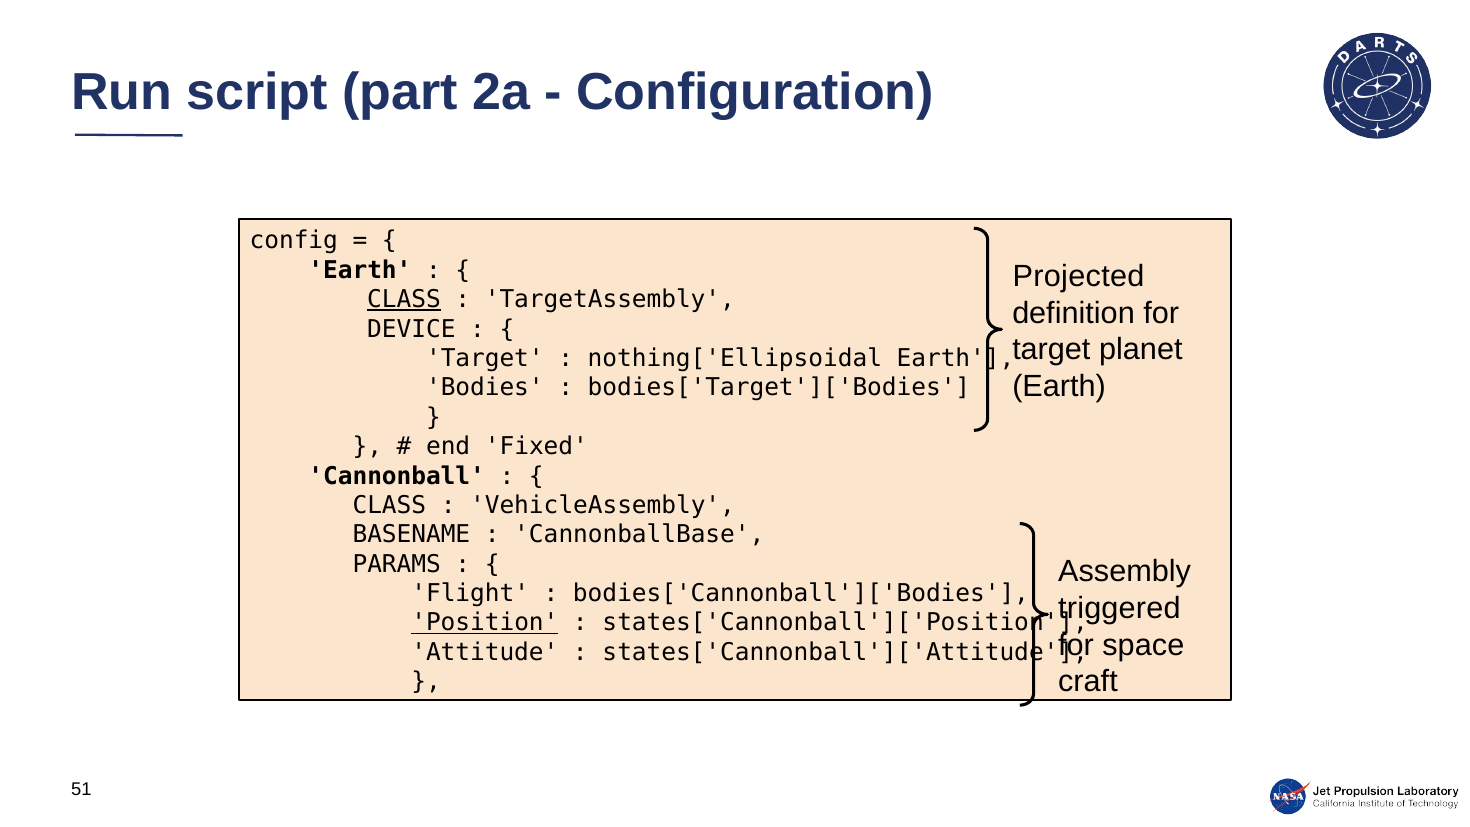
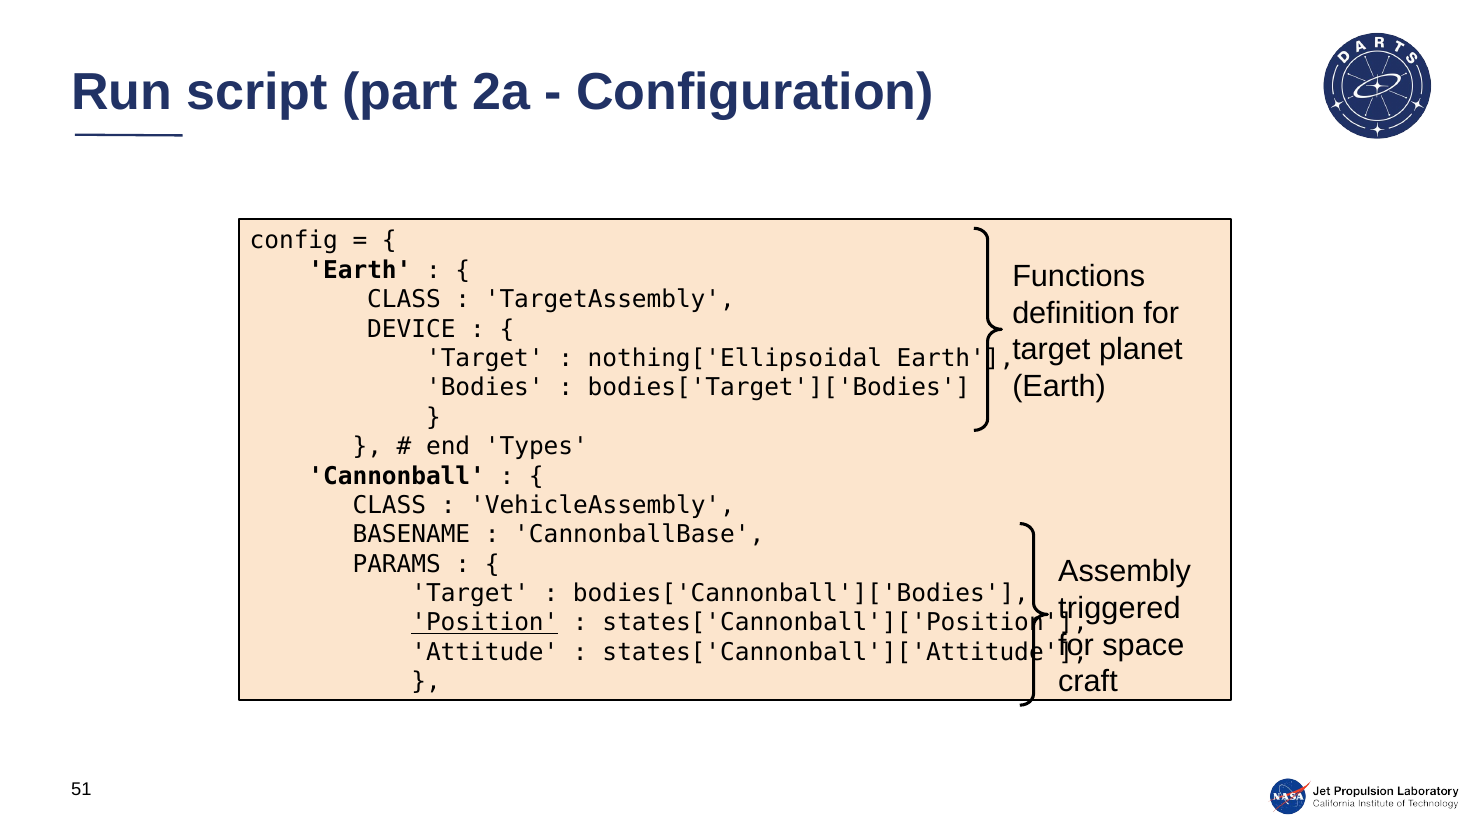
Projected: Projected -> Functions (1079, 276)
CLASS underline: present -> none (404, 300)
Fixed: Fixed -> Types (536, 447)
Flight: Flight -> Target (470, 593)
